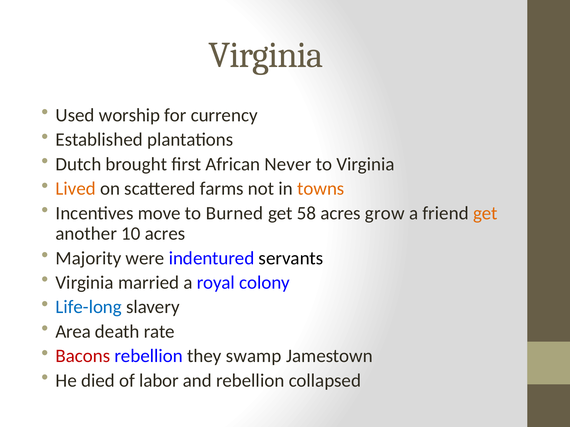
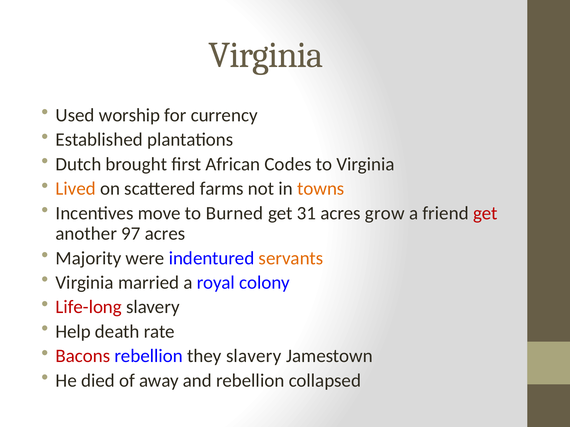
Never: Never -> Codes (288, 164)
58: 58 -> 31 (306, 213)
get colour: orange -> red (485, 213)
10: 10 -> 97 (131, 234)
servants colour: black -> orange (291, 258)
Life-long colour: blue -> red (89, 307)
Area: Area -> Help (73, 332)
they swamp: swamp -> slavery (254, 356)
labor: labor -> away (159, 381)
